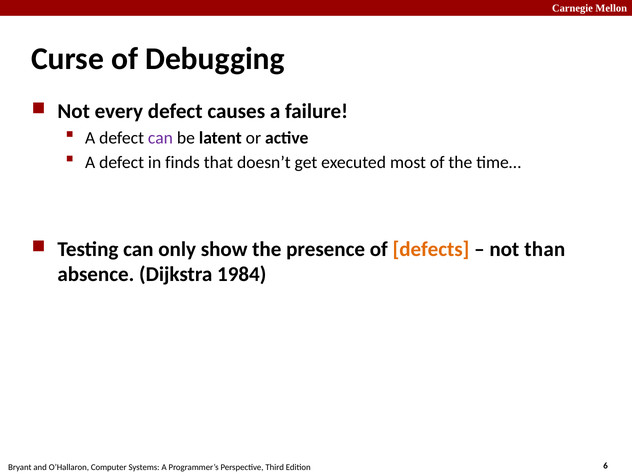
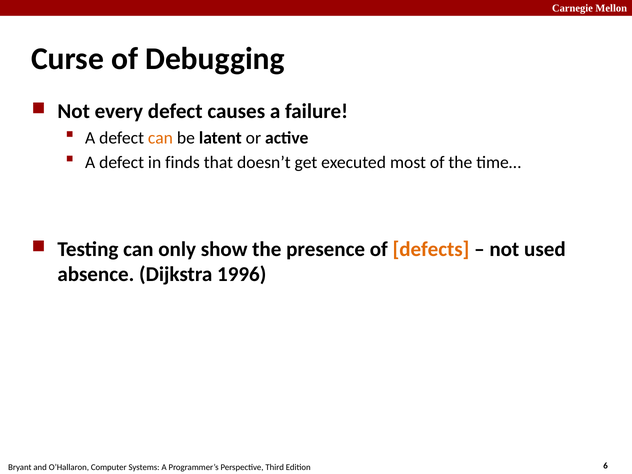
can colour: purple -> orange (160, 138)
than: than -> used (545, 249)
1984: 1984 -> 1996 (242, 274)
